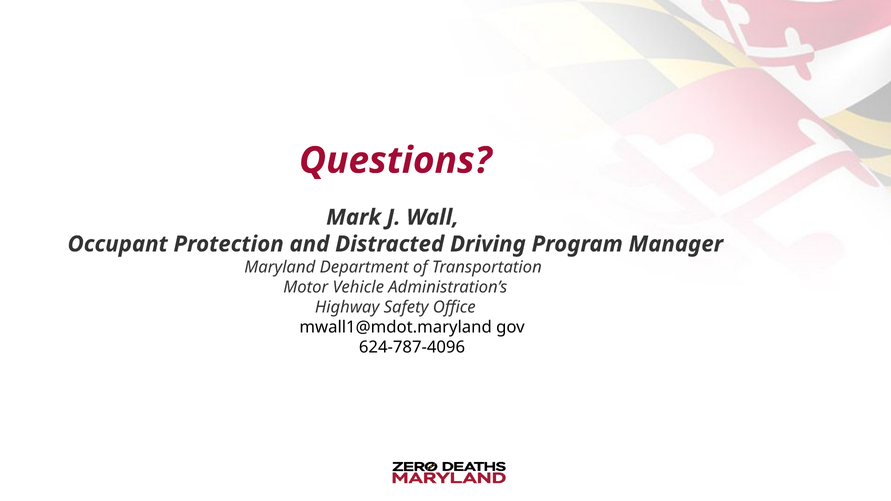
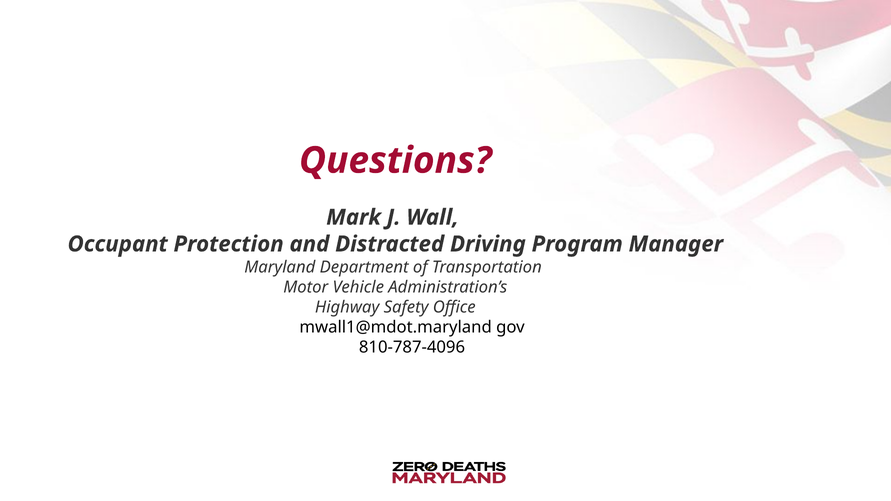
624-787-4096: 624-787-4096 -> 810-787-4096 (412, 347)
